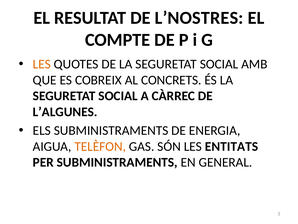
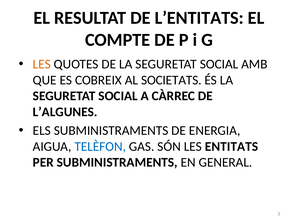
L’NOSTRES: L’NOSTRES -> L’ENTITATS (199, 18)
CONCRETS: CONCRETS -> SOCIETATS (171, 80)
TELÈFON colour: orange -> blue (100, 146)
